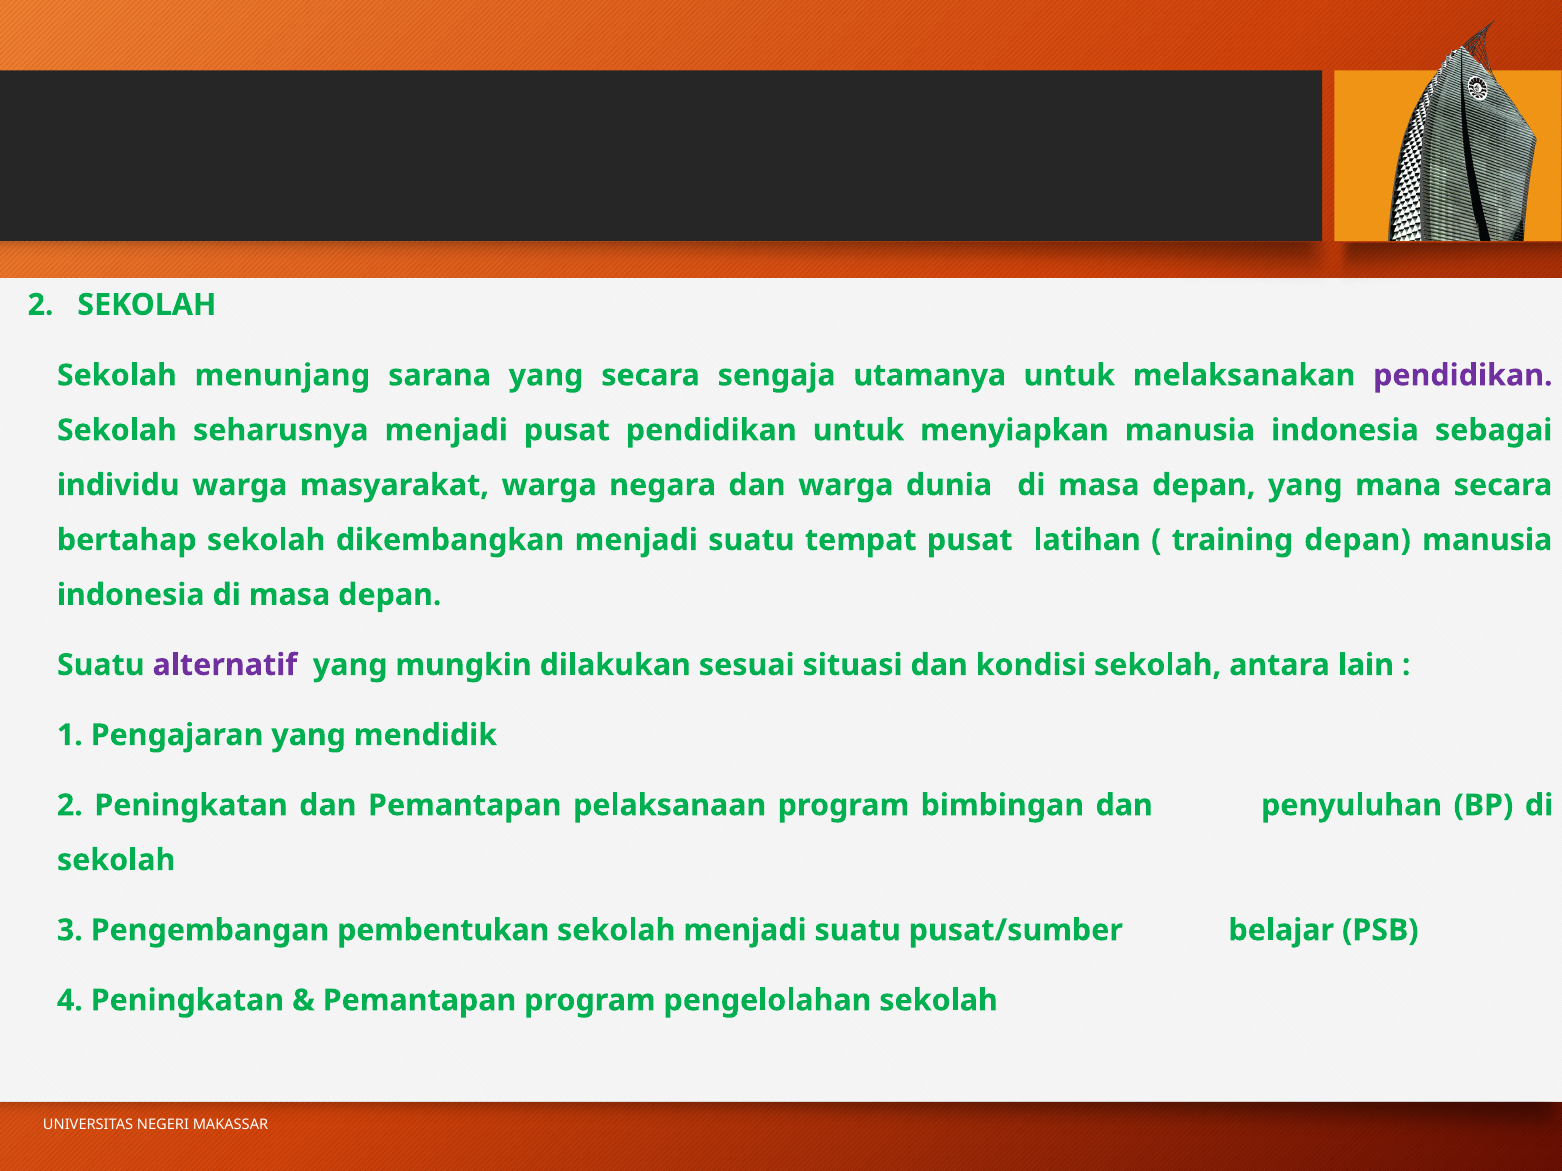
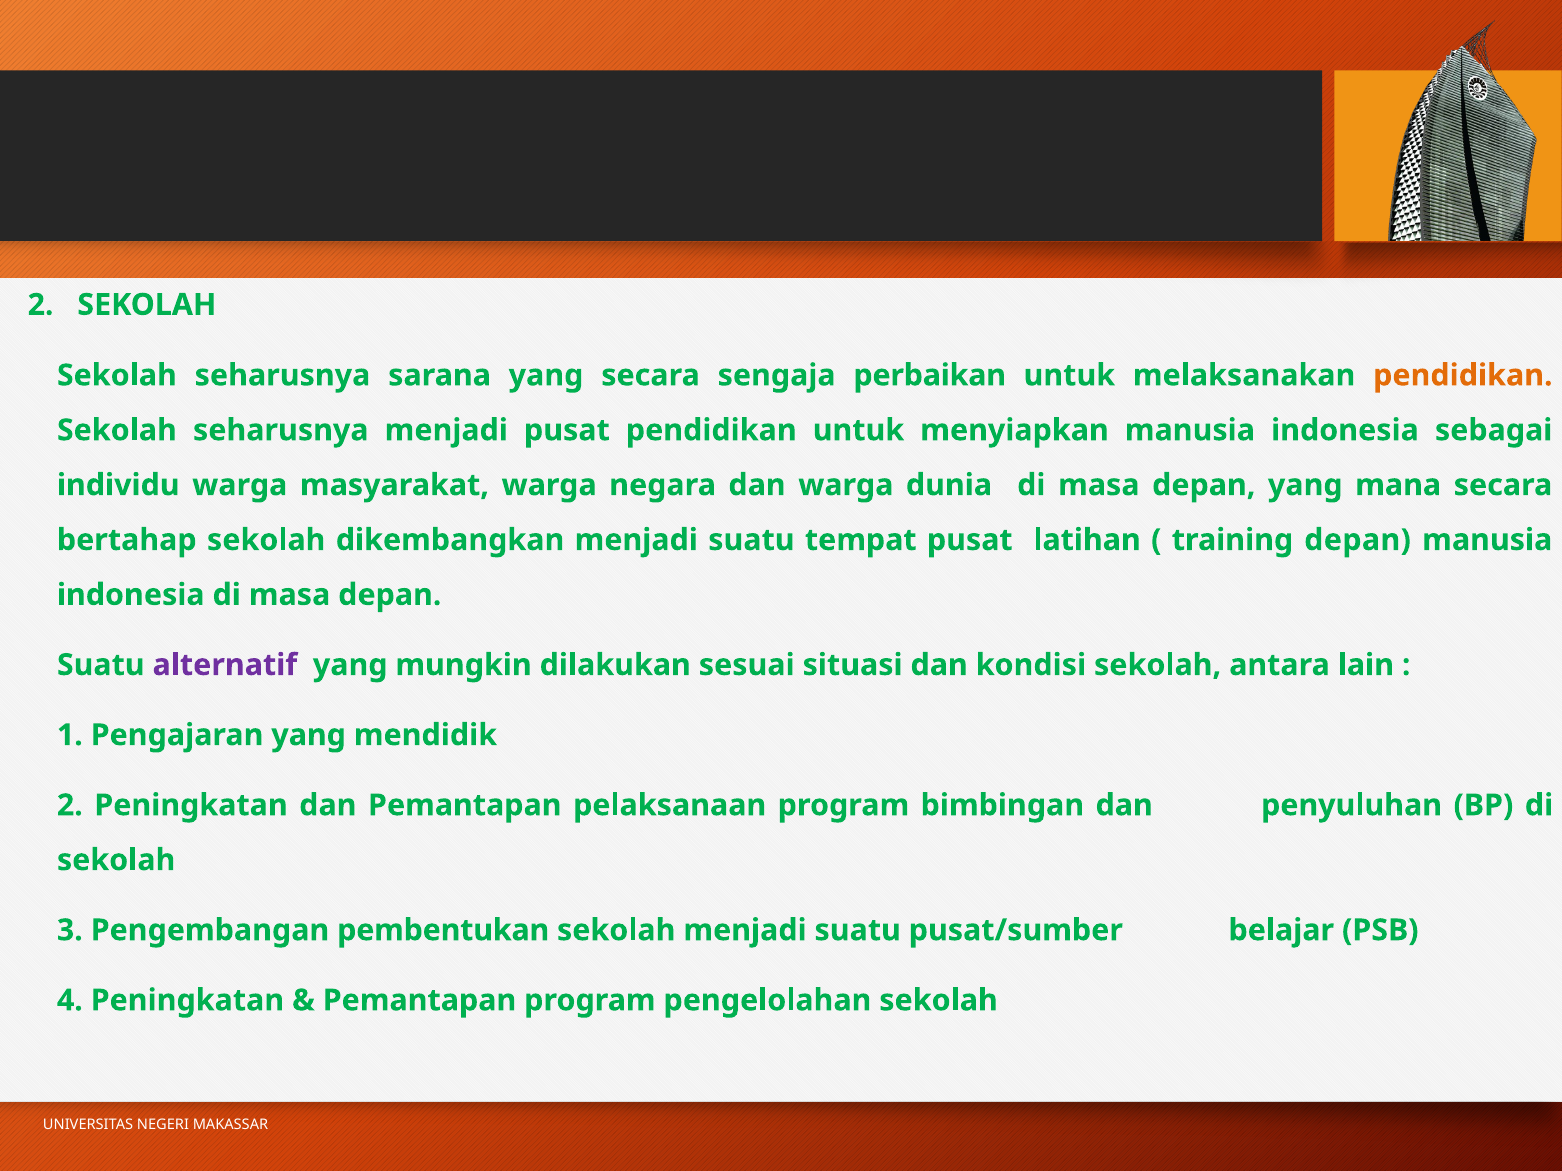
menunjang: menunjang -> seharusnya (282, 376)
utamanya: utamanya -> perbaikan (930, 376)
pendidikan colour: purple -> orange (1463, 376)
